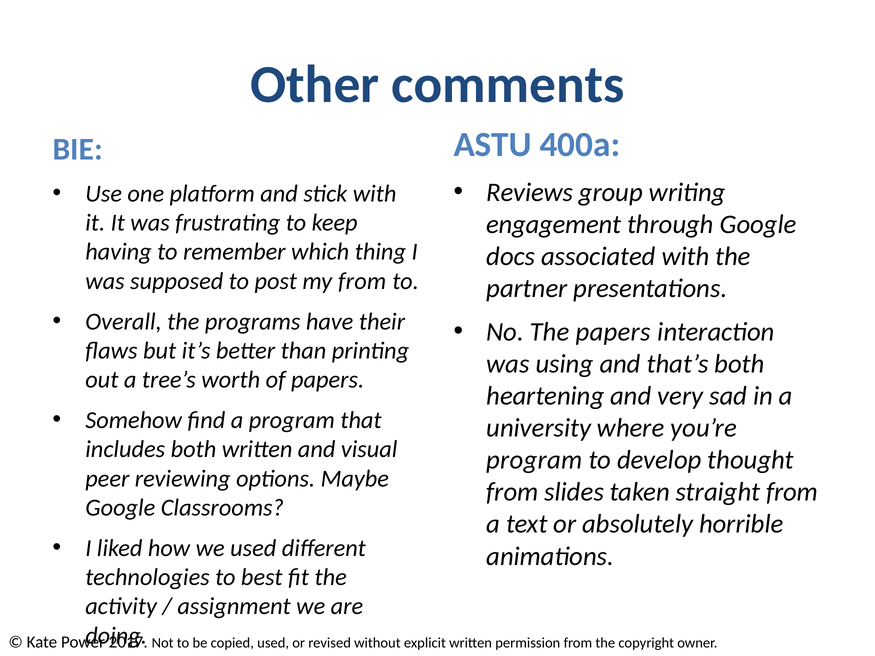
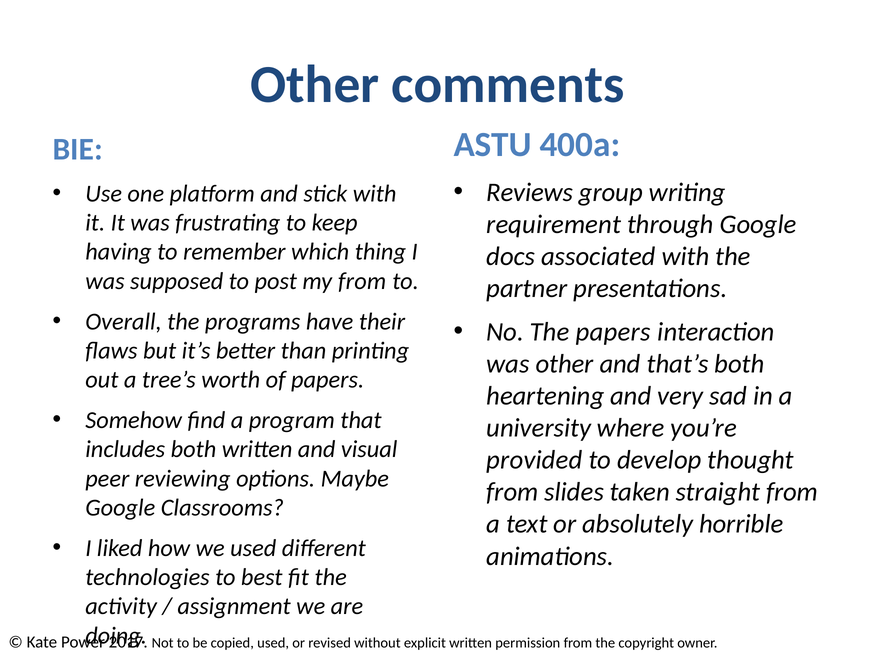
engagement: engagement -> requirement (554, 225)
was using: using -> other (565, 364)
program: program -> provided (534, 460)
